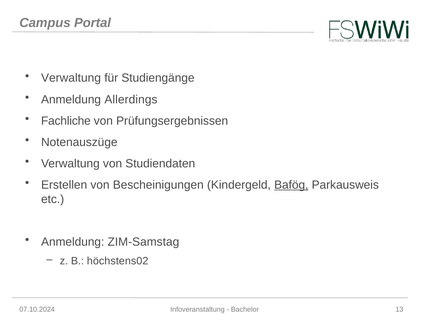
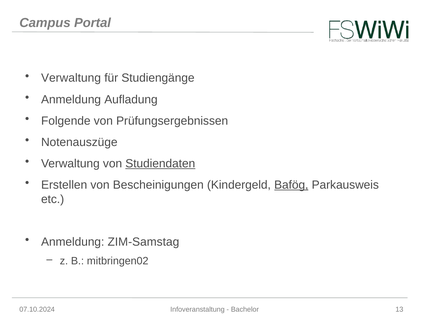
Allerdings: Allerdings -> Aufladung (131, 99)
Fachliche: Fachliche -> Folgende (66, 121)
Studiendaten underline: none -> present (160, 163)
höchstens02: höchstens02 -> mitbringen02 (118, 261)
